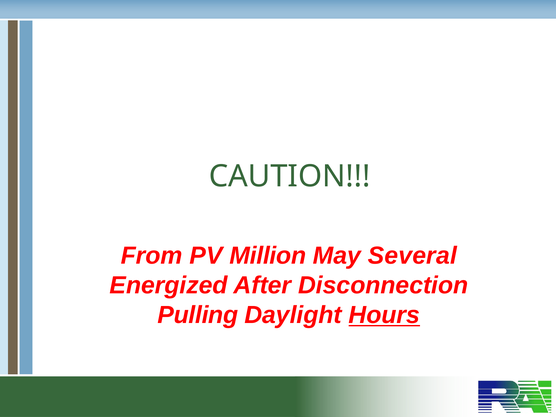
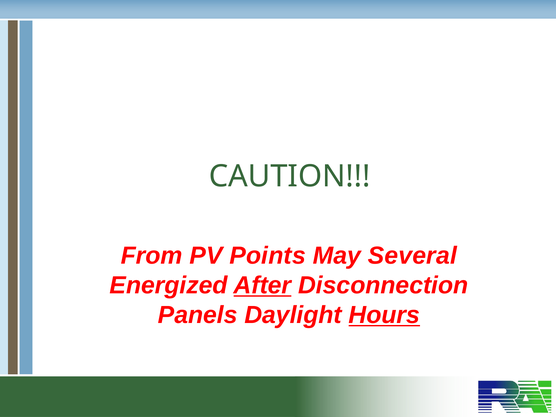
Million: Million -> Points (268, 256)
After underline: none -> present (262, 285)
Pulling: Pulling -> Panels (198, 315)
